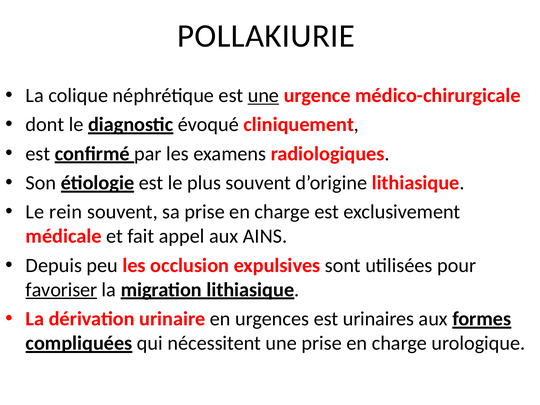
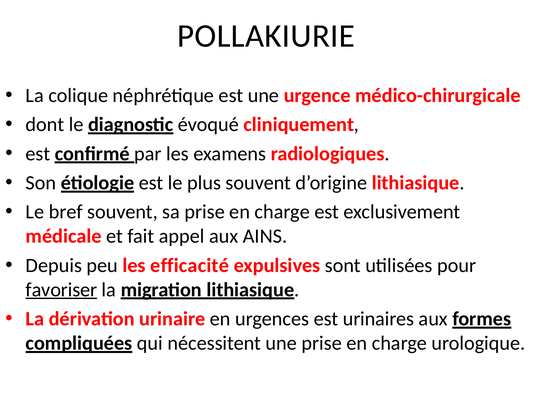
une underline: present -> none (263, 95)
rein: rein -> bref (66, 212)
occlusion: occlusion -> efficacité (190, 265)
